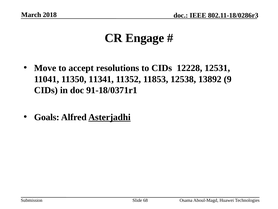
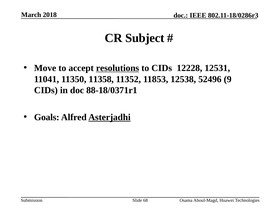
Engage: Engage -> Subject (145, 38)
resolutions underline: none -> present (118, 68)
11341: 11341 -> 11358 (101, 79)
13892: 13892 -> 52496 (210, 79)
91-18/0371r1: 91-18/0371r1 -> 88-18/0371r1 (112, 90)
